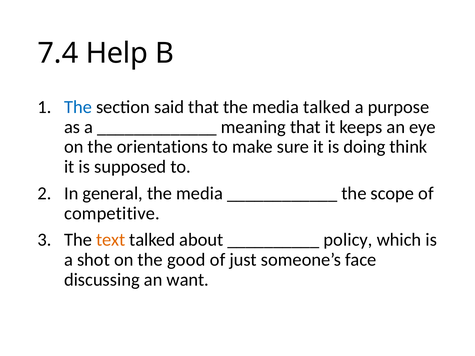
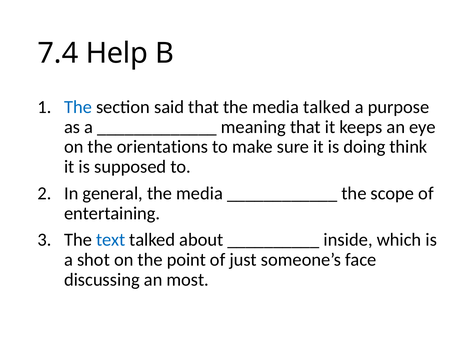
competitive: competitive -> entertaining (112, 213)
text colour: orange -> blue (111, 240)
policy: policy -> inside (348, 240)
good: good -> point (186, 260)
want: want -> most (188, 280)
